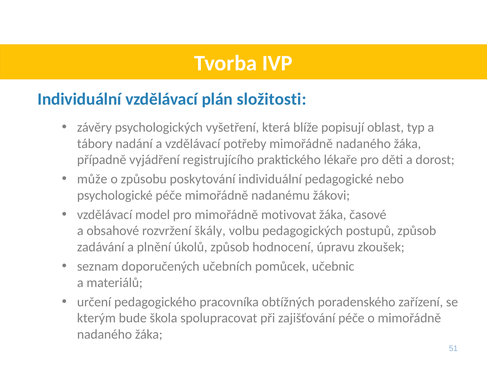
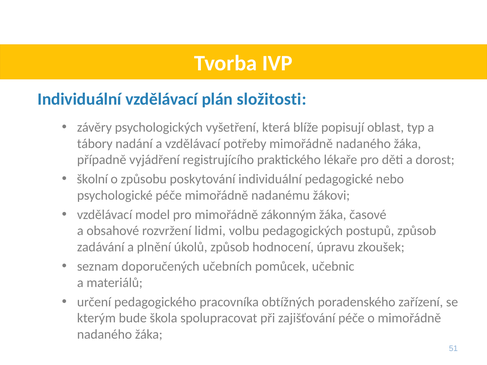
může: může -> školní (92, 179)
motivovat: motivovat -> zákonným (289, 215)
škály: škály -> lidmi (210, 231)
